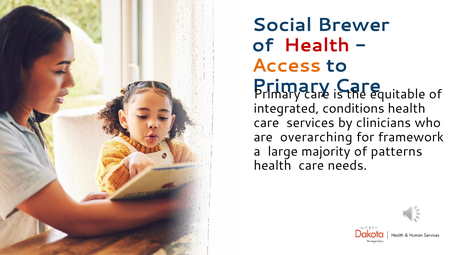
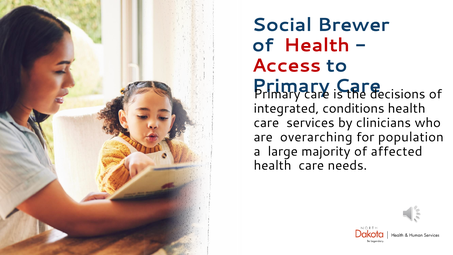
Access colour: orange -> red (287, 66)
equitable: equitable -> decisions (398, 94)
framework: framework -> population (411, 137)
patterns: patterns -> affected (397, 151)
